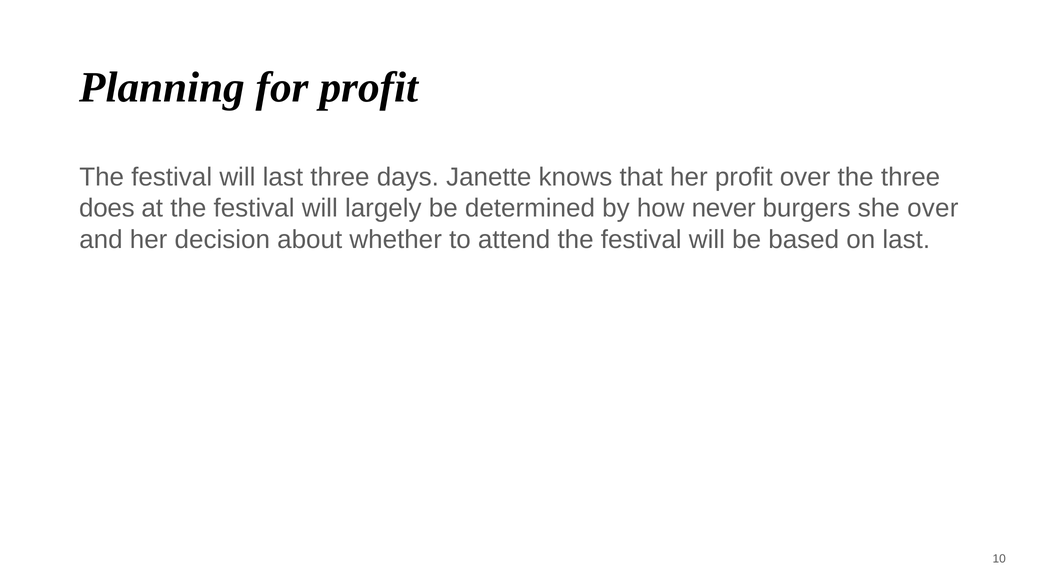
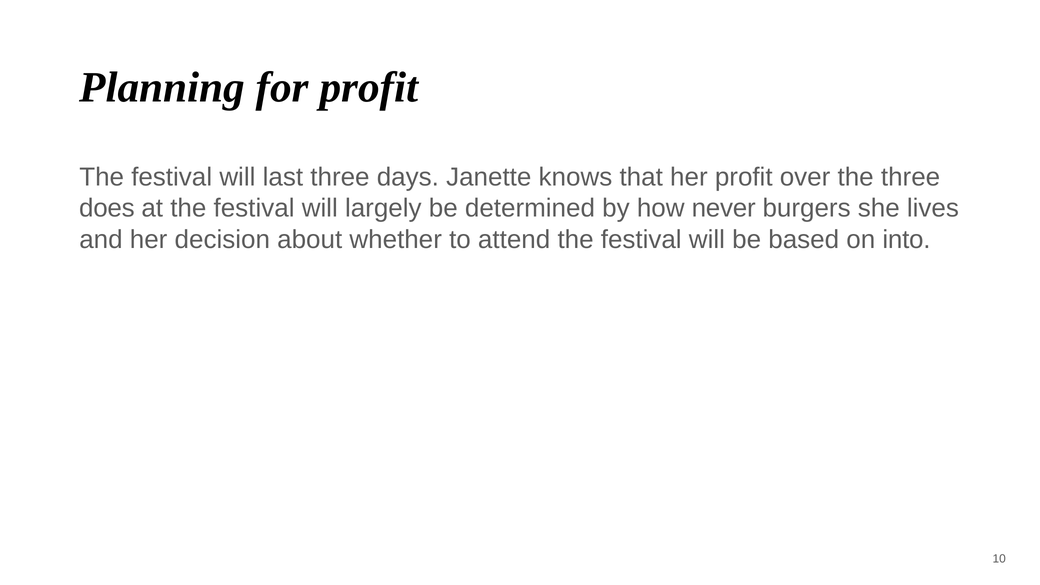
she over: over -> lives (933, 208)
on last: last -> into (906, 239)
